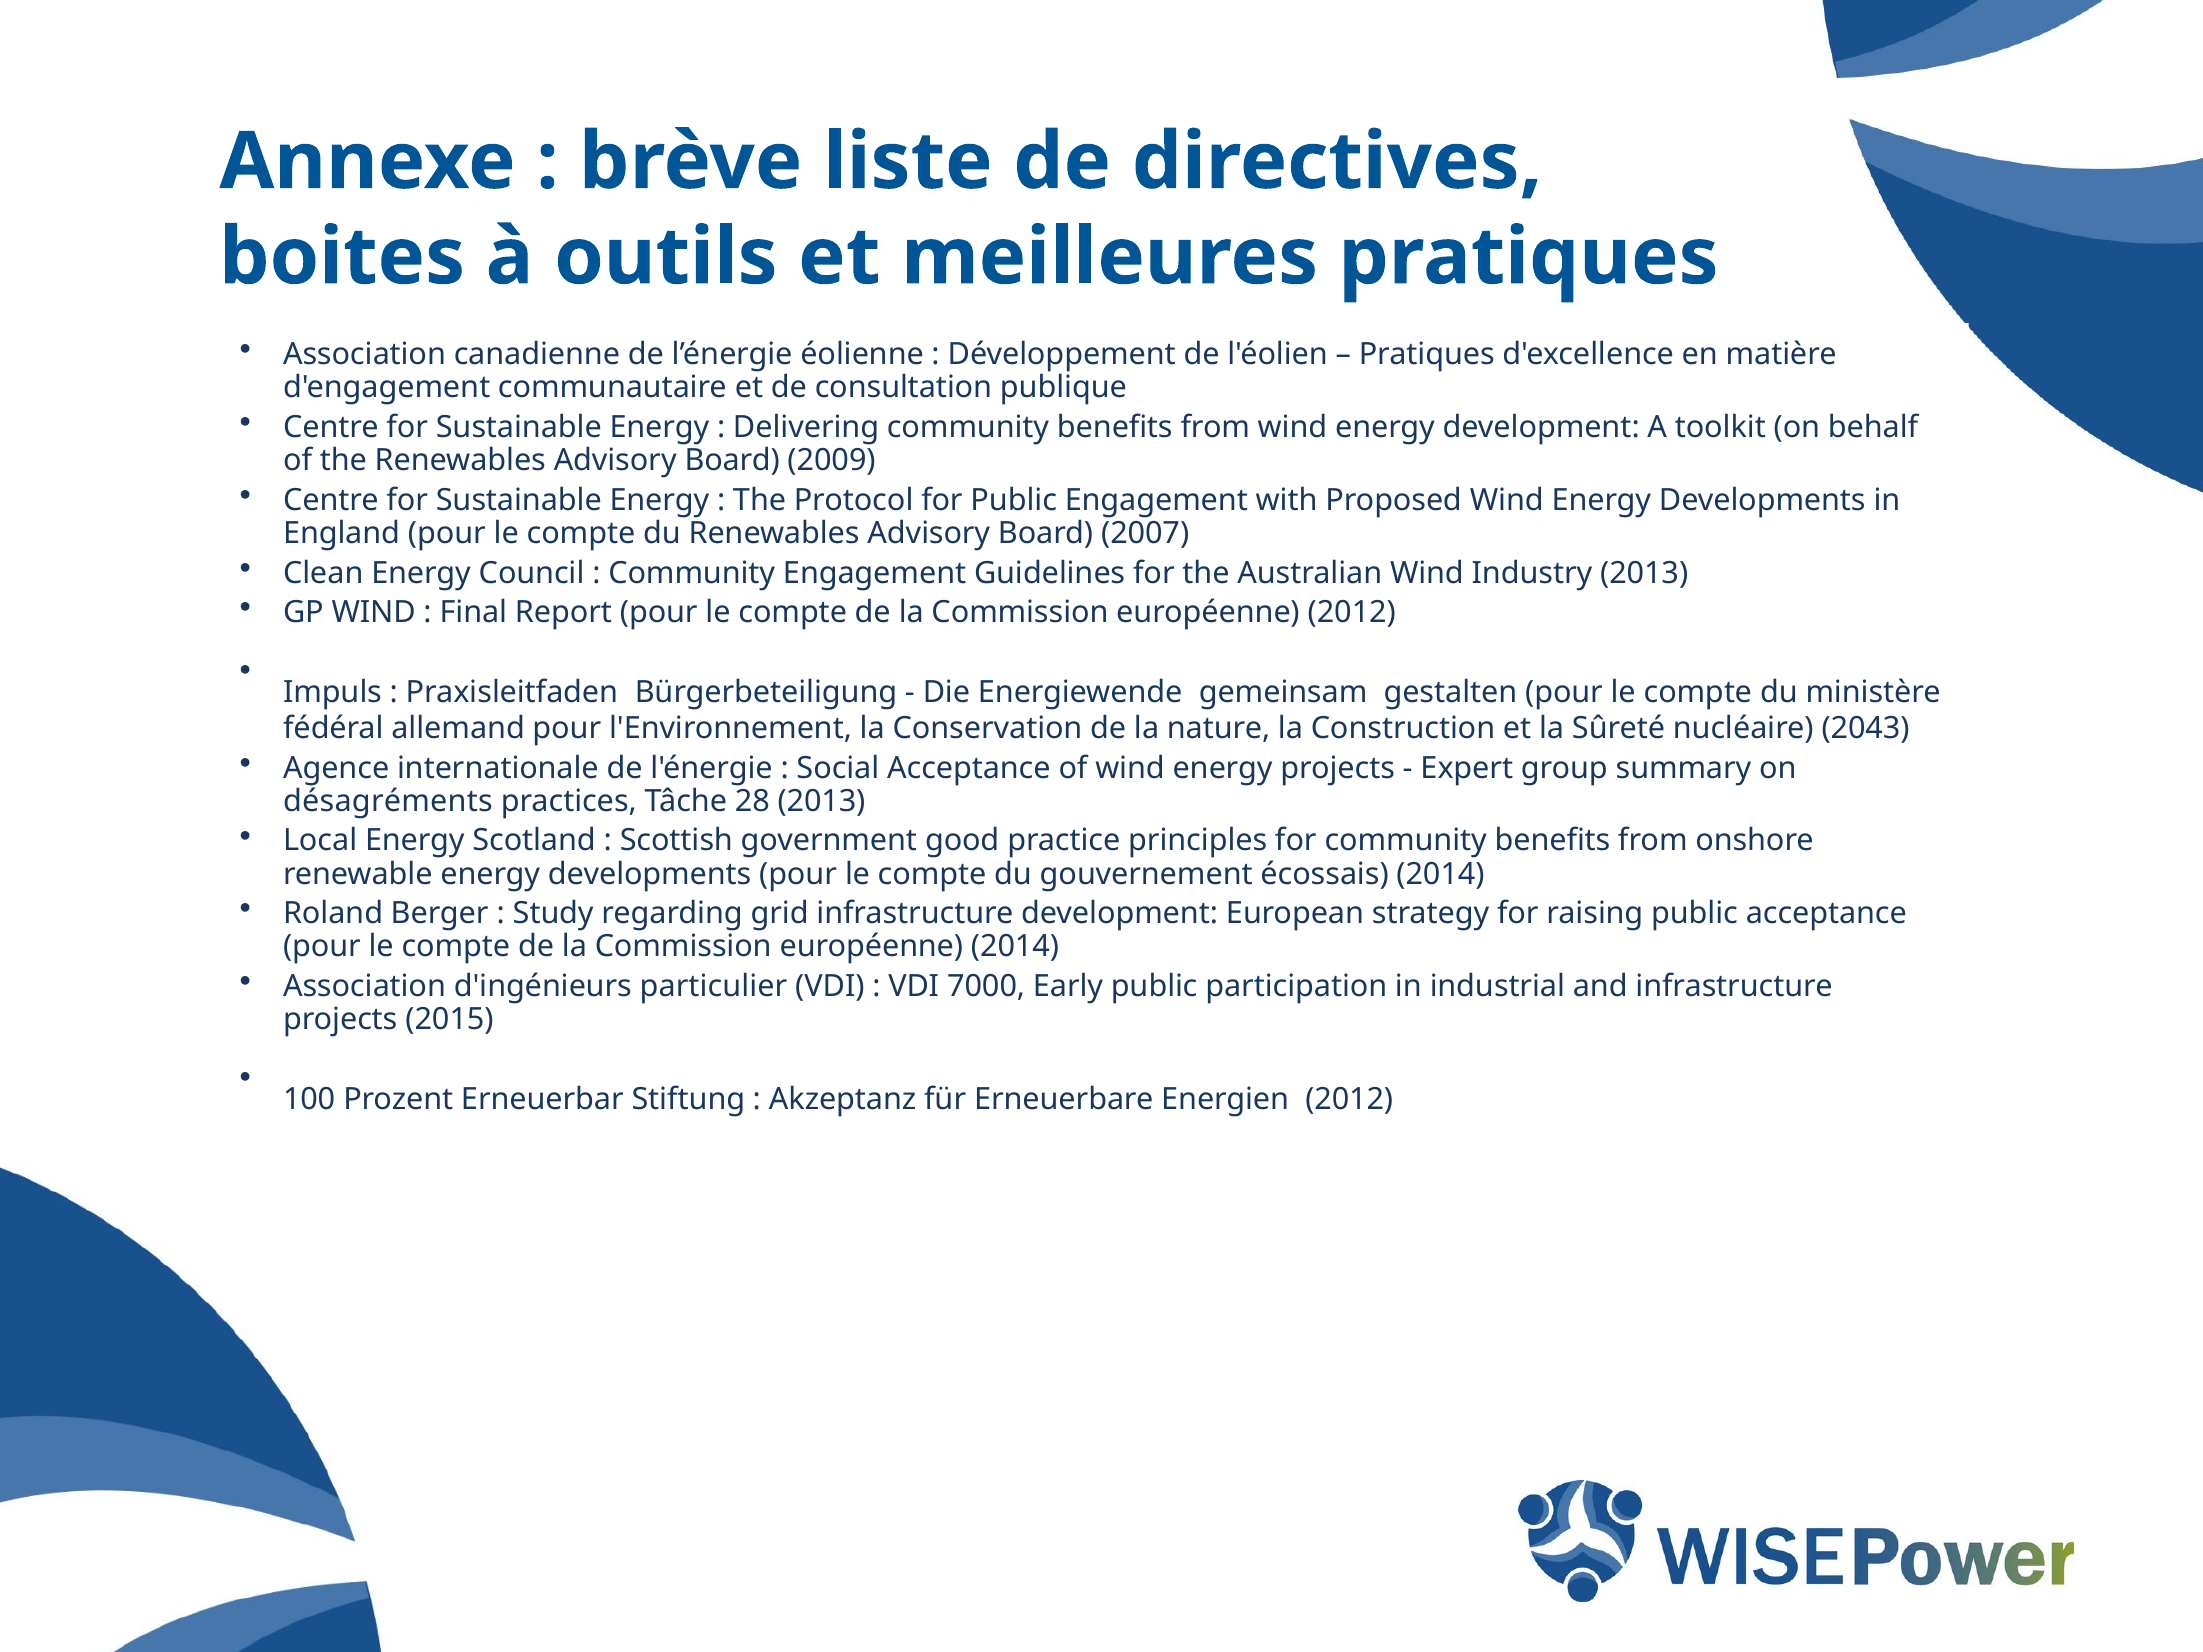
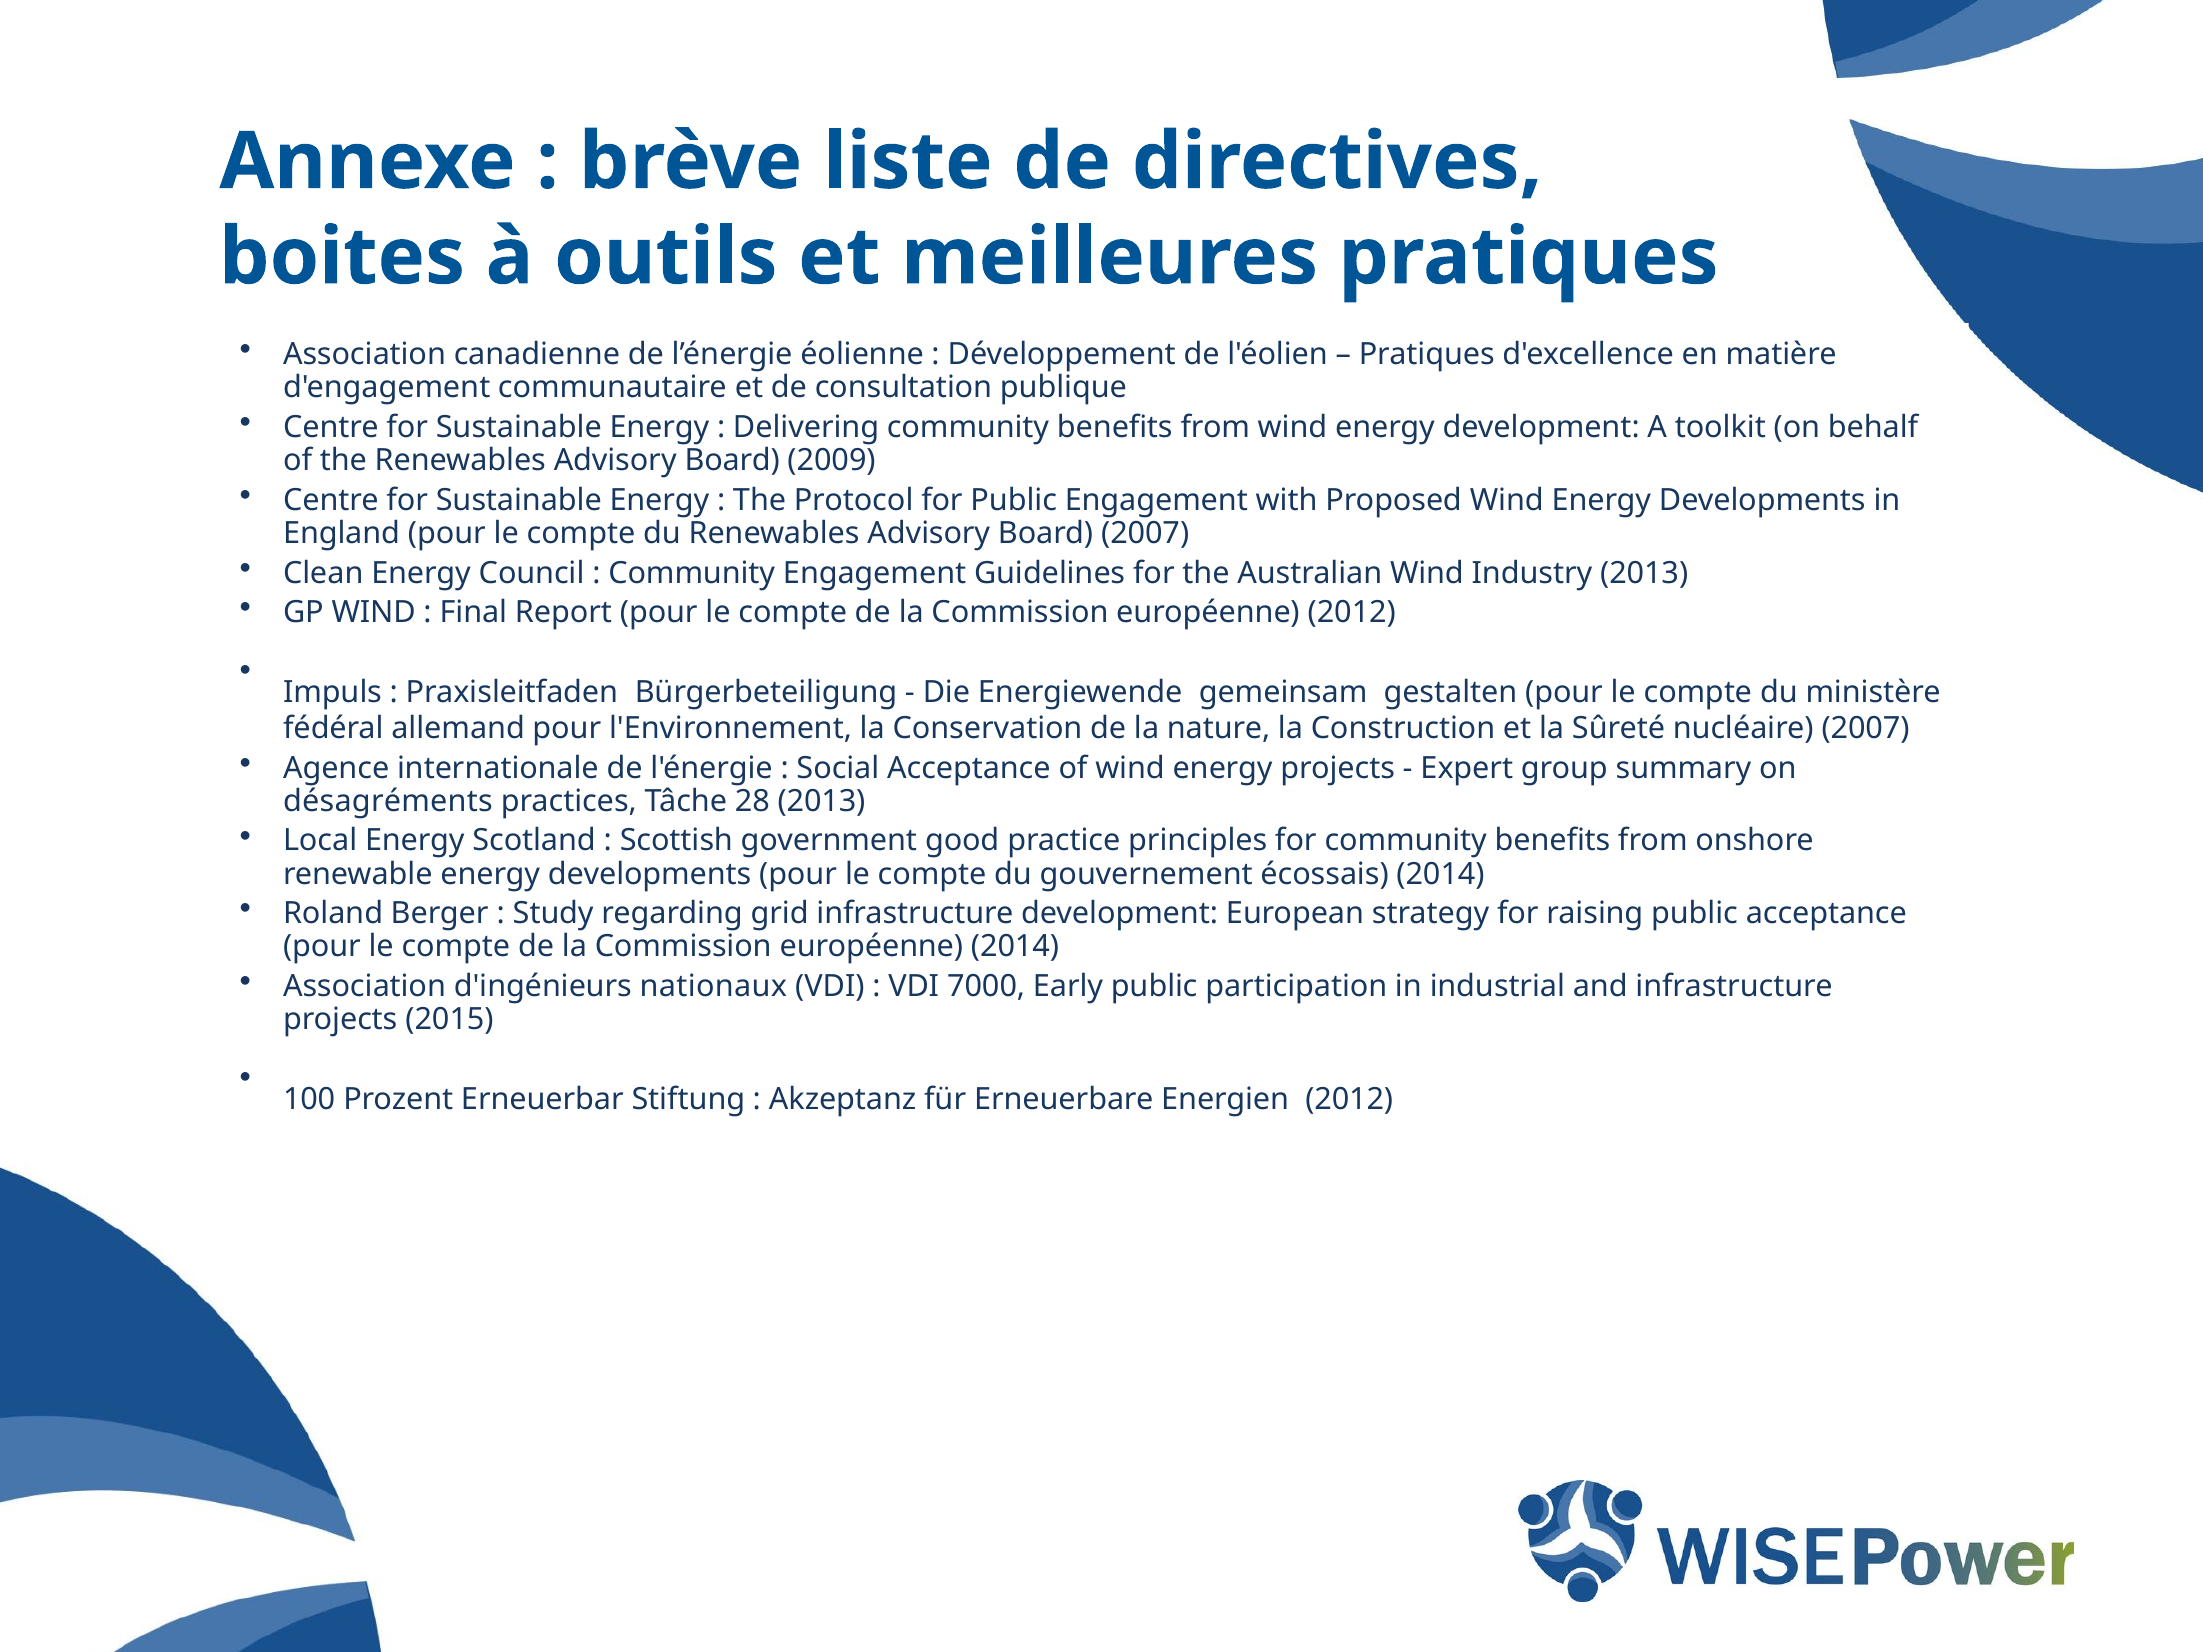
nucléaire 2043: 2043 -> 2007 (1866, 728)
particulier: particulier -> nationaux (713, 987)
